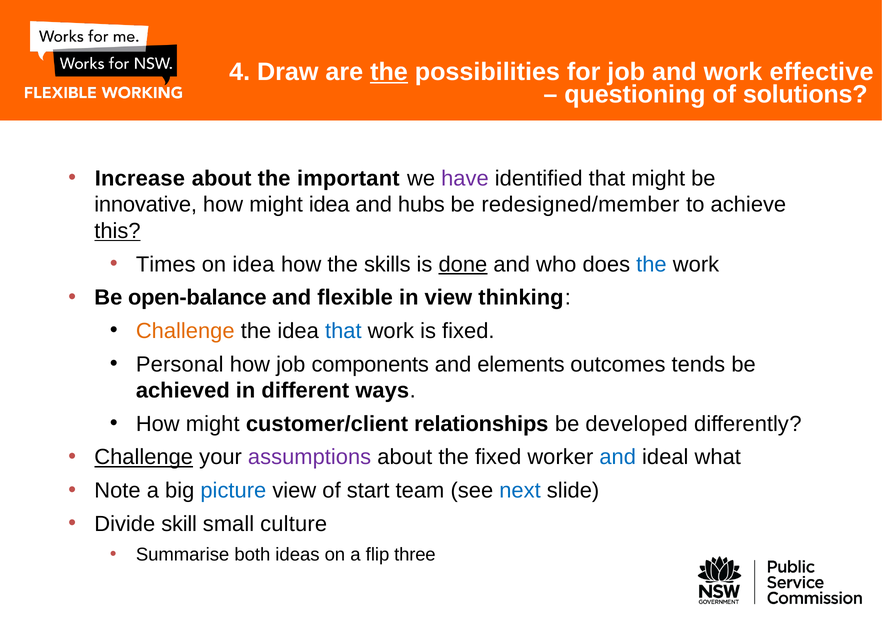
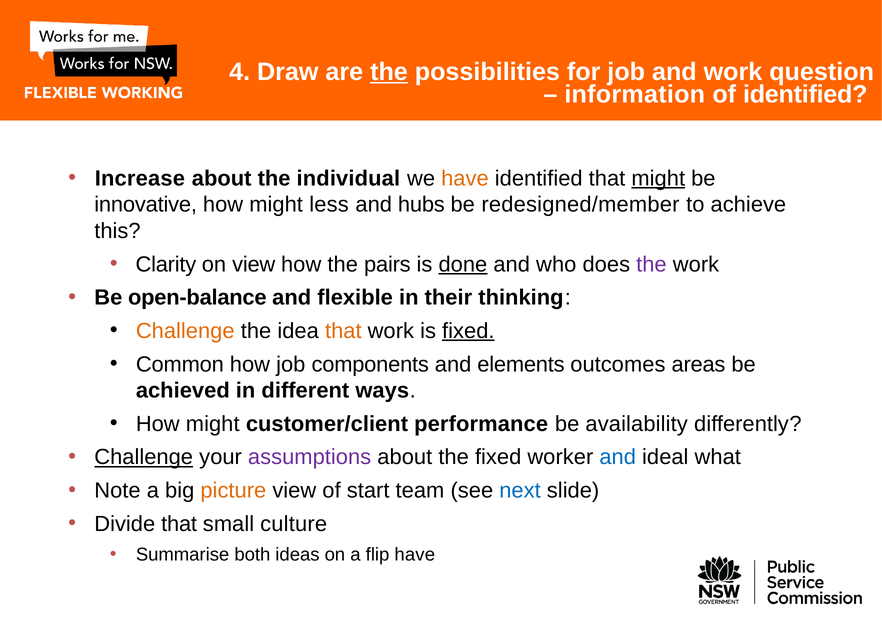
effective: effective -> question (822, 72)
questioning: questioning -> information (635, 94)
of solutions: solutions -> identified (805, 94)
important: important -> individual (348, 178)
have colour: purple -> orange (465, 178)
might underline: none -> present (658, 178)
might idea: idea -> less (329, 205)
this underline: present -> none (117, 231)
Times: Times -> Clarity (166, 264)
on idea: idea -> view (254, 264)
skills: skills -> pairs (387, 264)
the colour: blue -> purple (651, 264)
in view: view -> their (448, 298)
that colour: blue -> orange (343, 331)
fixed underline: none -> present (468, 331)
Personal: Personal -> Common (180, 364)
tends: tends -> areas (698, 364)
relationships: relationships -> performance (481, 424)
developed: developed -> availability (637, 424)
picture colour: blue -> orange (233, 490)
Divide skill: skill -> that (179, 524)
flip three: three -> have (415, 555)
